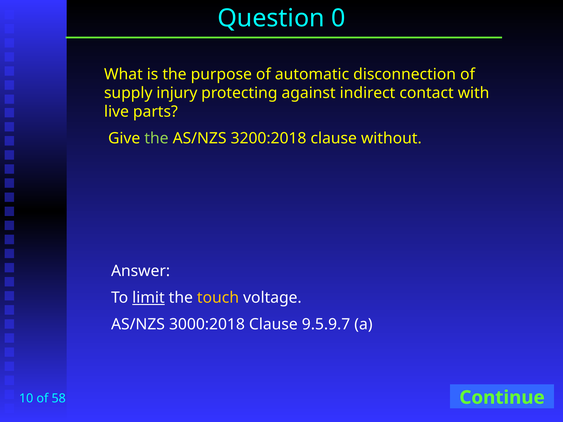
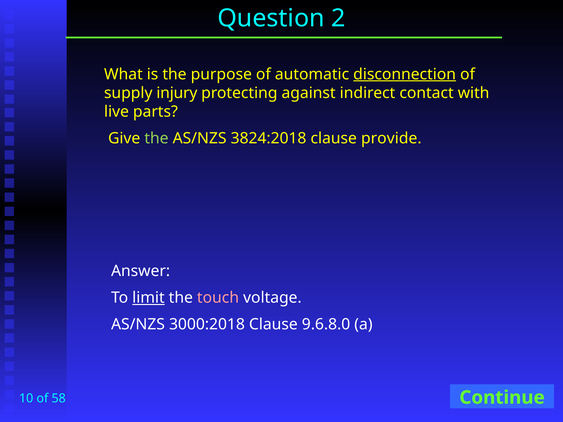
0: 0 -> 2 (338, 18)
disconnection underline: none -> present (405, 74)
3200:2018: 3200:2018 -> 3824:2018 (269, 138)
without: without -> provide (391, 138)
touch colour: yellow -> pink (218, 298)
9.5.9.7: 9.5.9.7 -> 9.6.8.0 (326, 325)
